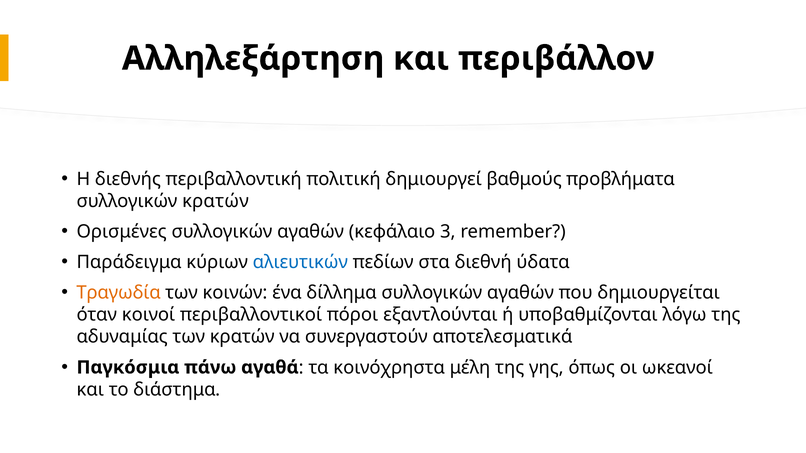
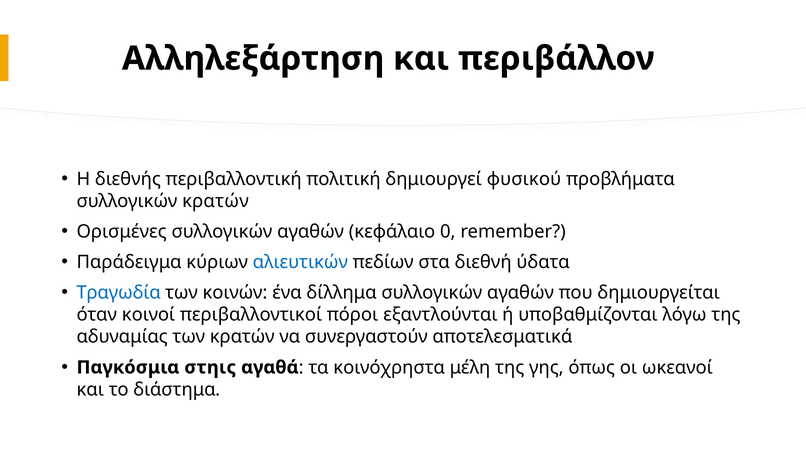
βαθμούς: βαθμούς -> φυσικού (524, 179)
3: 3 -> 0 (448, 232)
Τραγωδία colour: orange -> blue (119, 293)
πάνω: πάνω -> στηις (210, 368)
